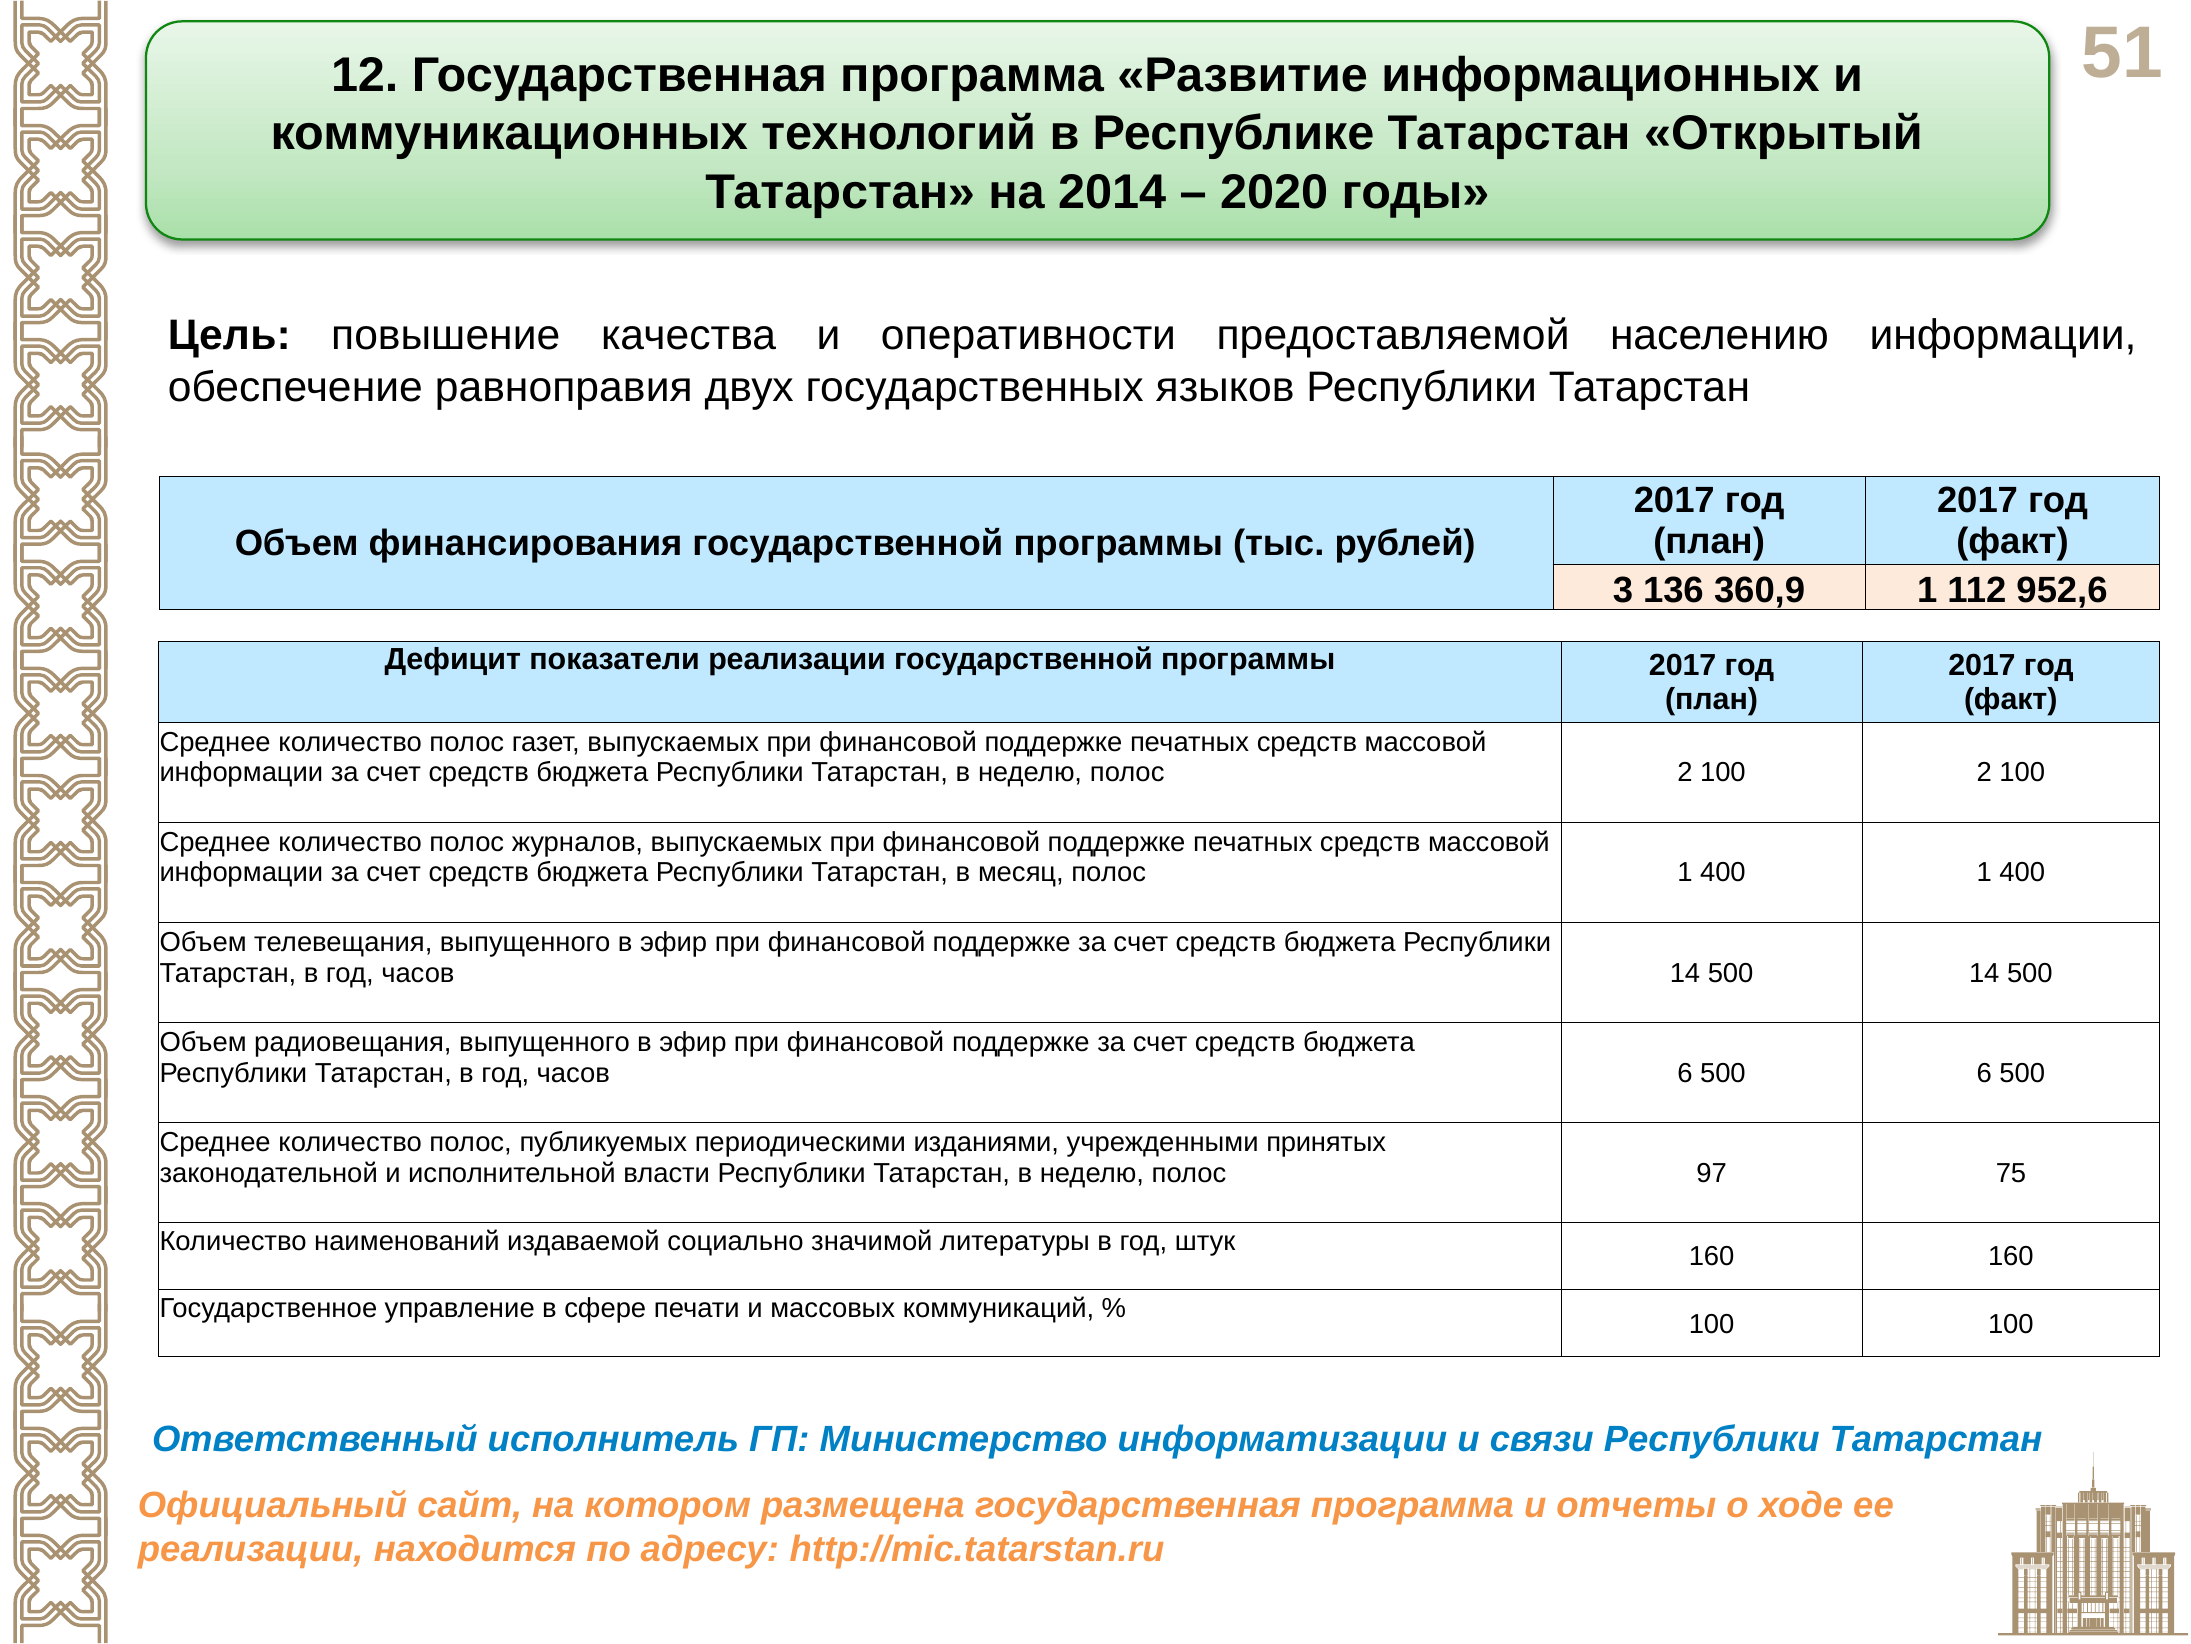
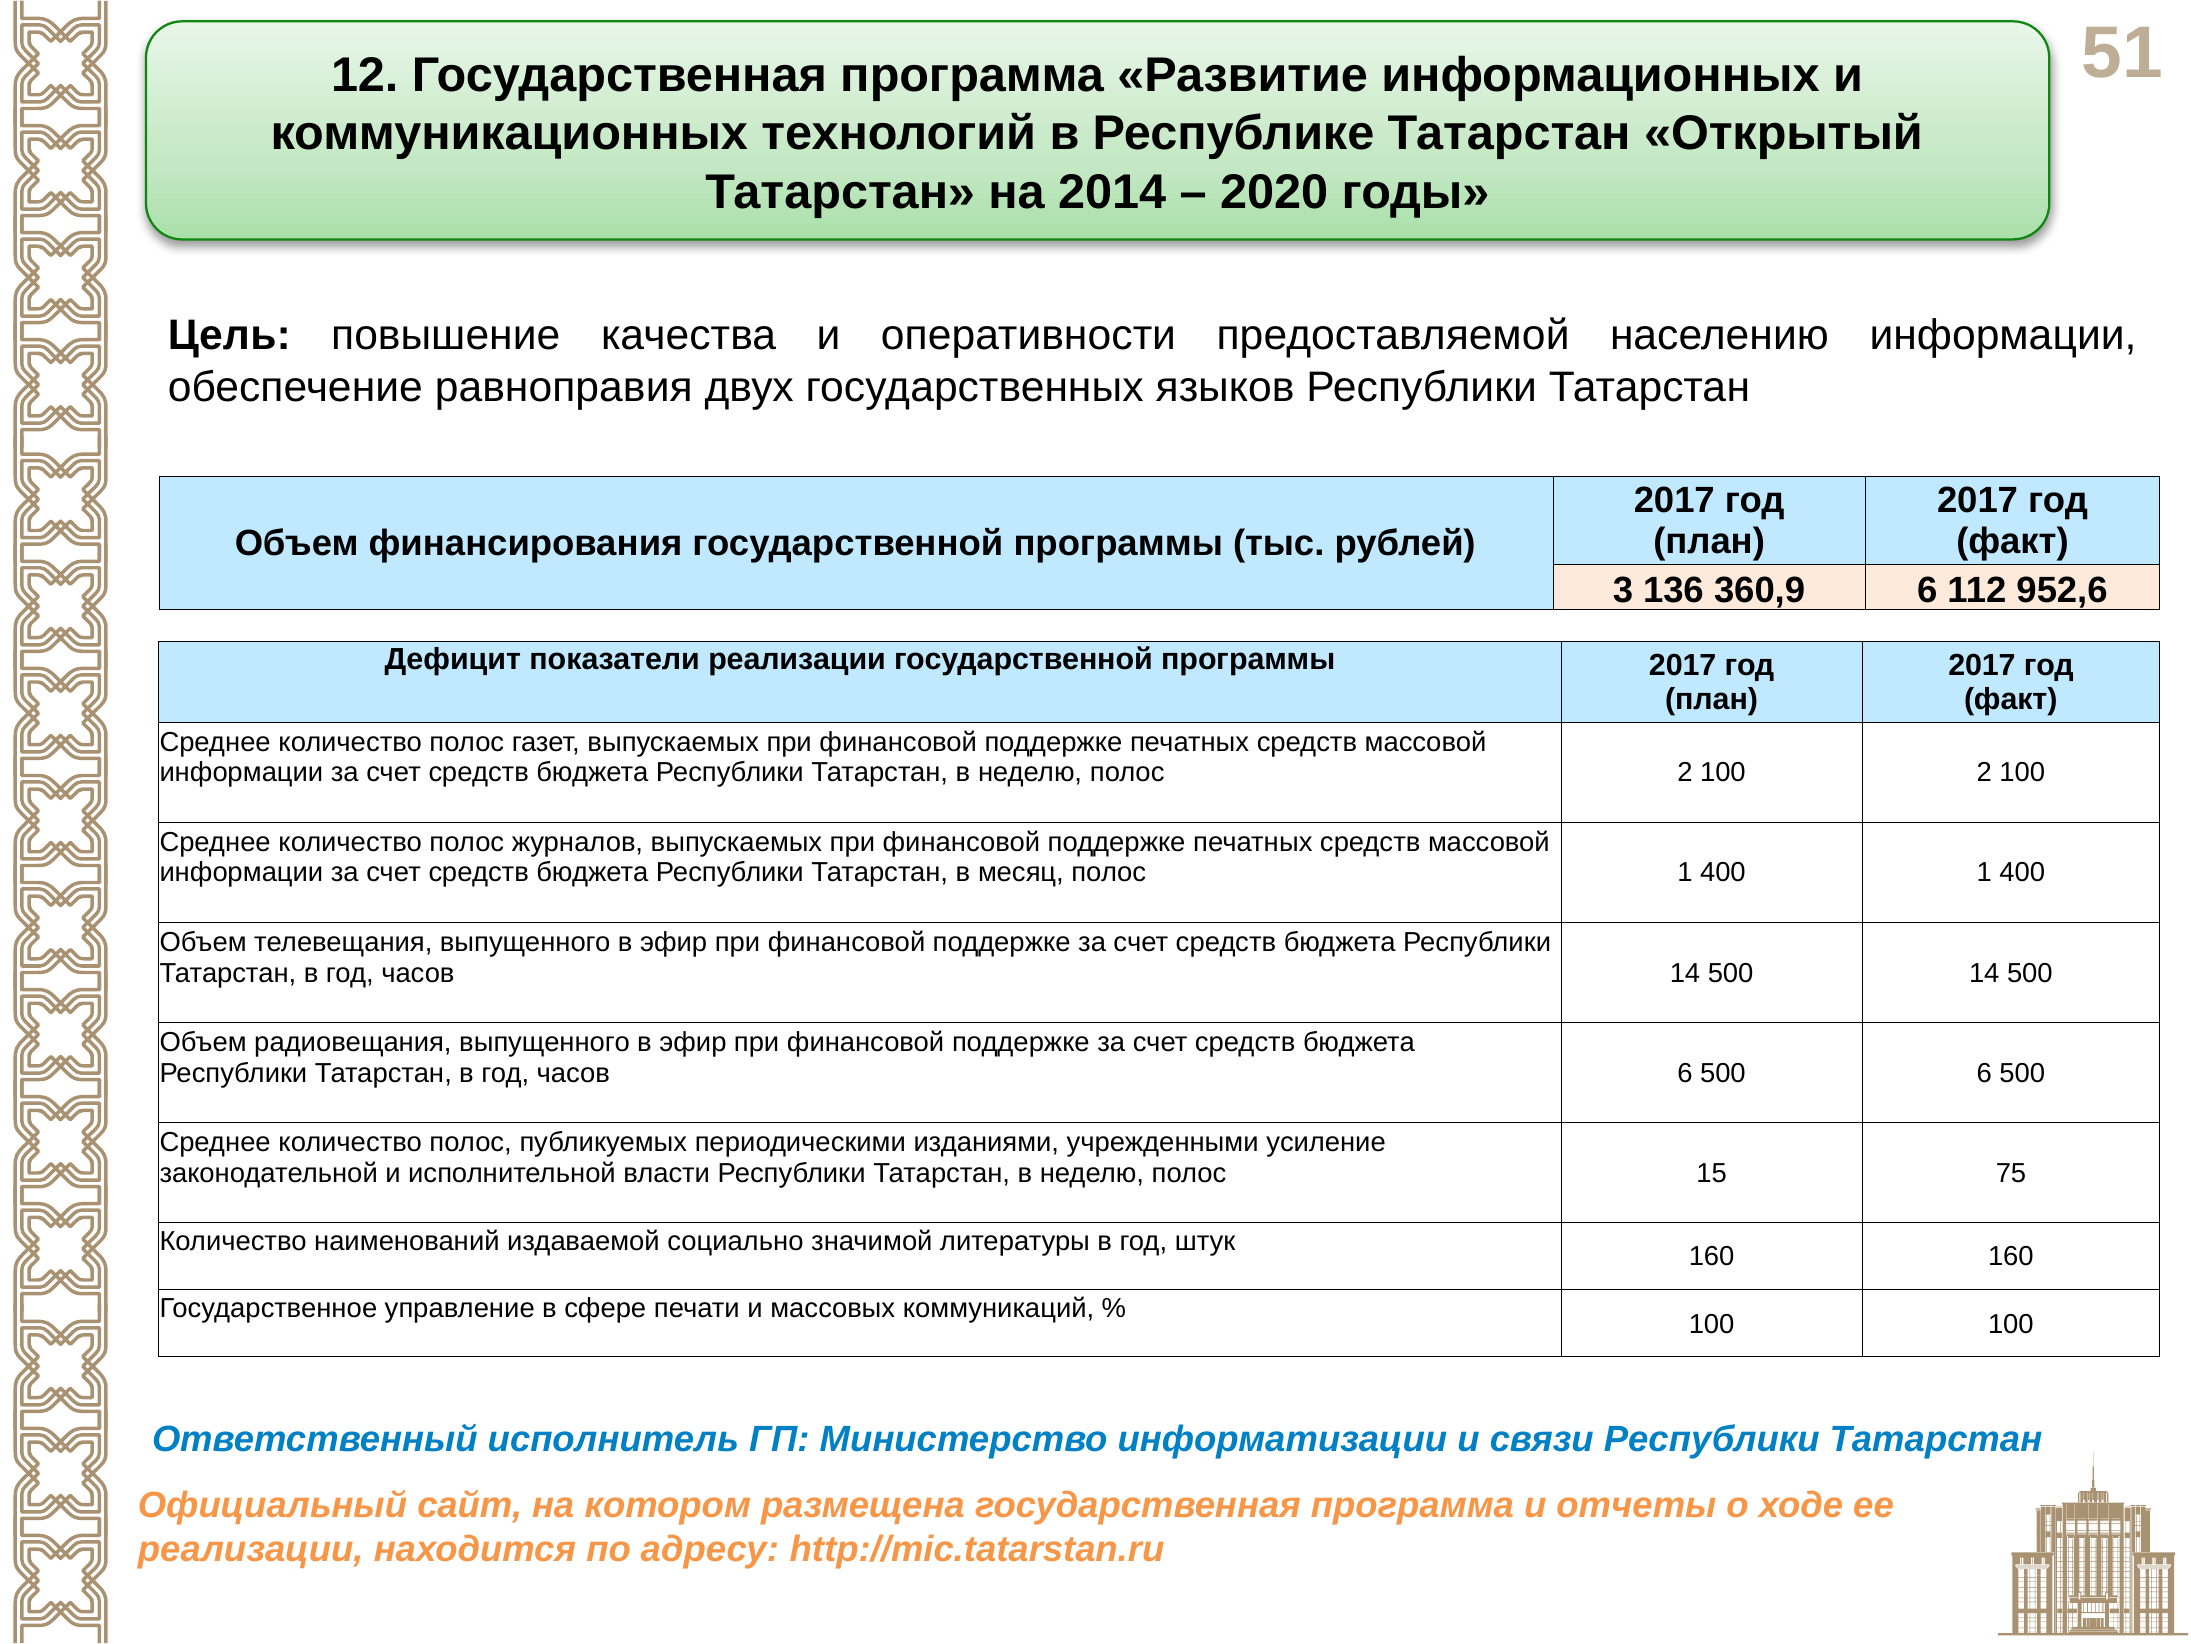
360,9 1: 1 -> 6 (1927, 590)
принятых: принятых -> усиление (1326, 1142)
97: 97 -> 15 (1712, 1173)
